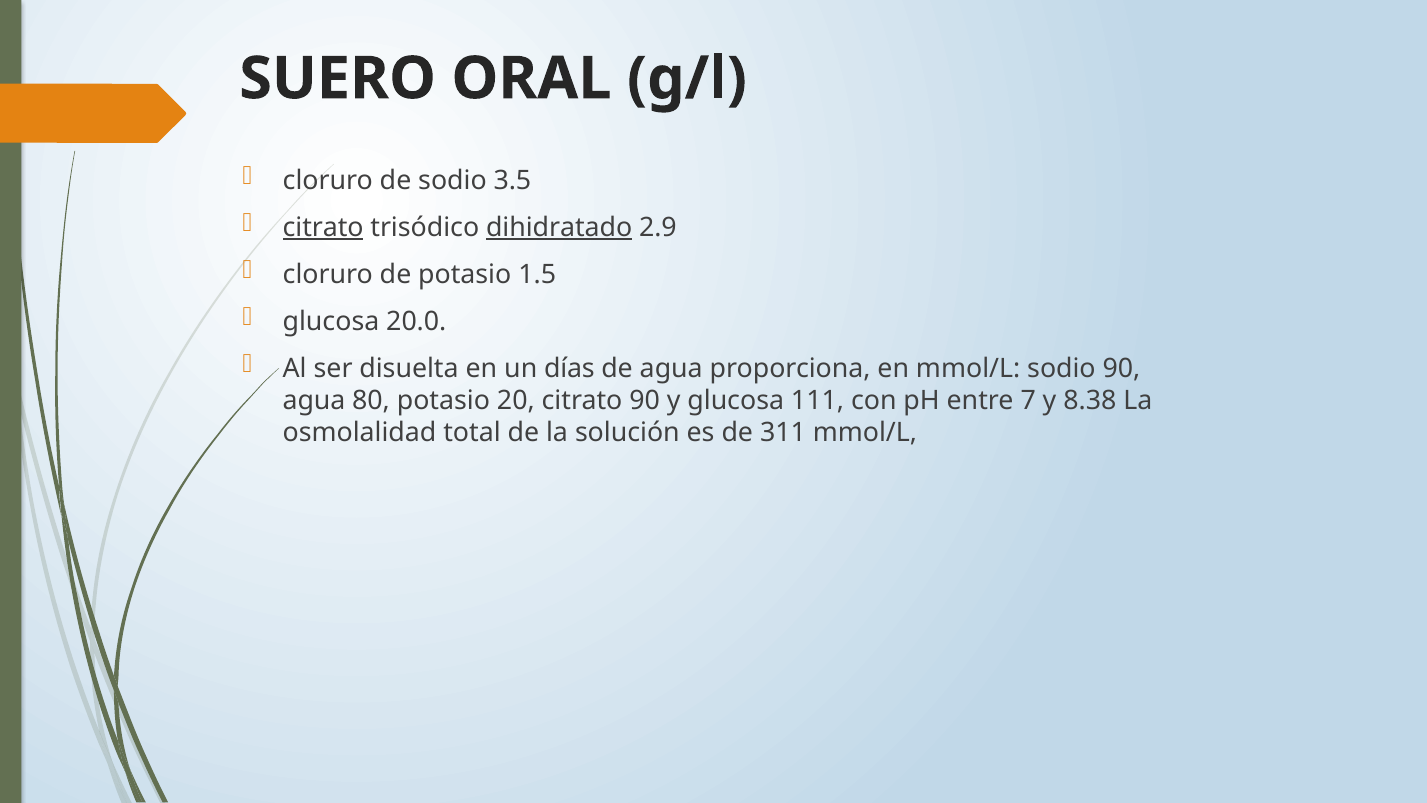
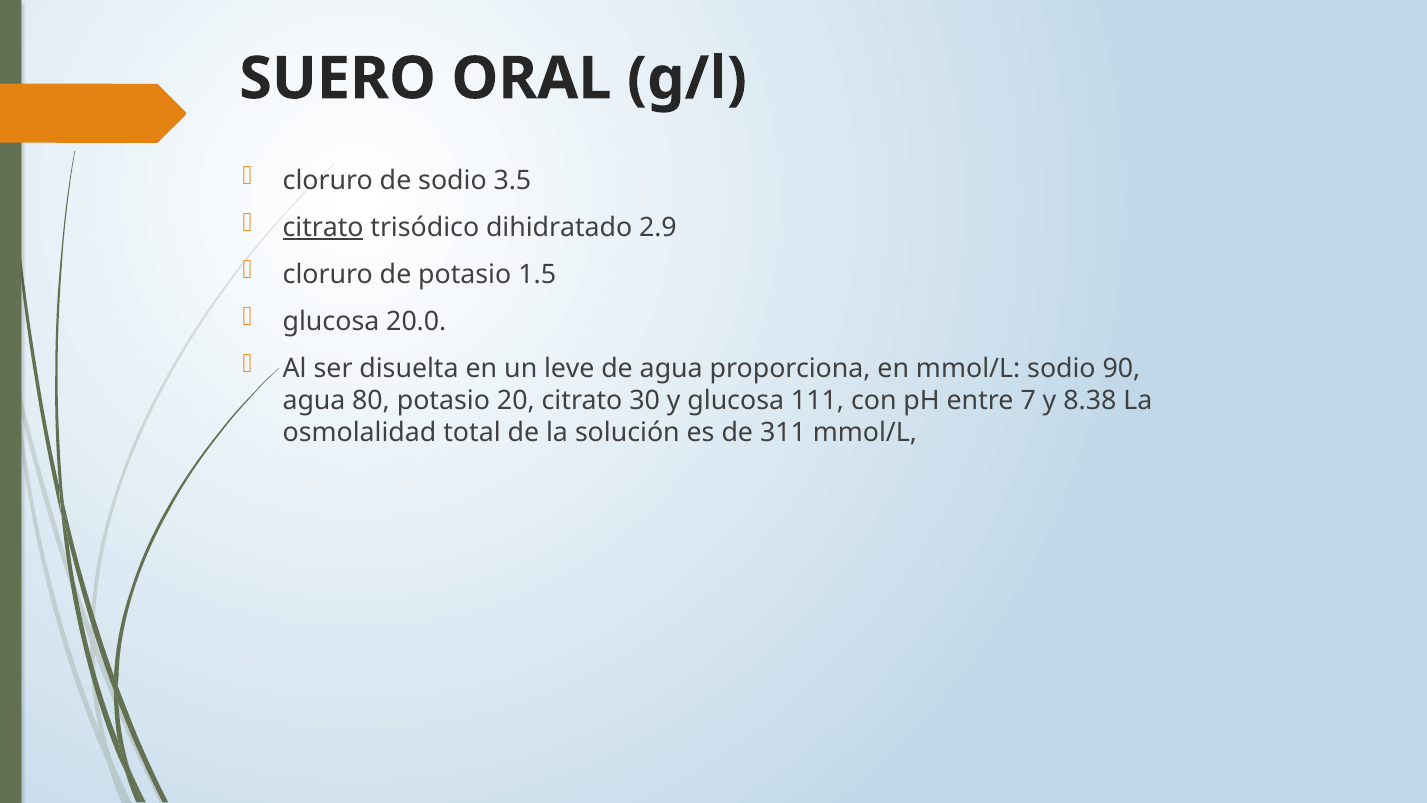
dihidratado underline: present -> none (559, 227)
días: días -> leve (569, 368)
citrato 90: 90 -> 30 (645, 400)
